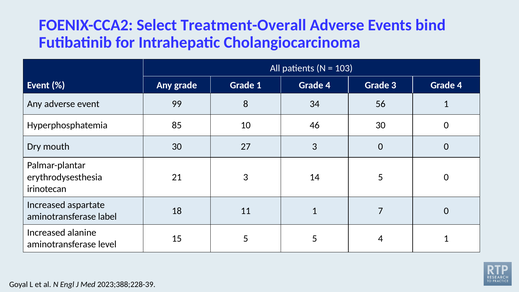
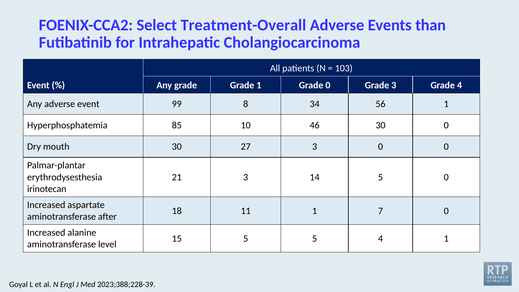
bind: bind -> than (431, 25)
1 Grade 4: 4 -> 0 (328, 85)
label: label -> after (107, 217)
